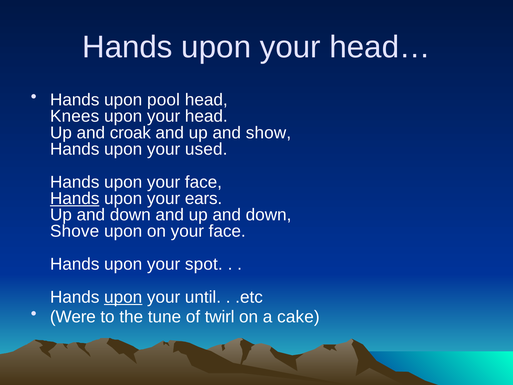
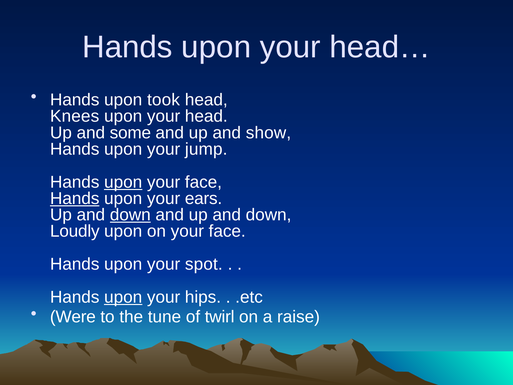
pool: pool -> took (164, 100)
croak: croak -> some (130, 133)
used: used -> jump (206, 149)
upon underline: none -> present (123, 182)
down underline: none -> present (130, 215)
Shove: Shove -> Loudly (75, 231)
until: until -> hips (203, 297)
cake: cake -> raise (298, 317)
